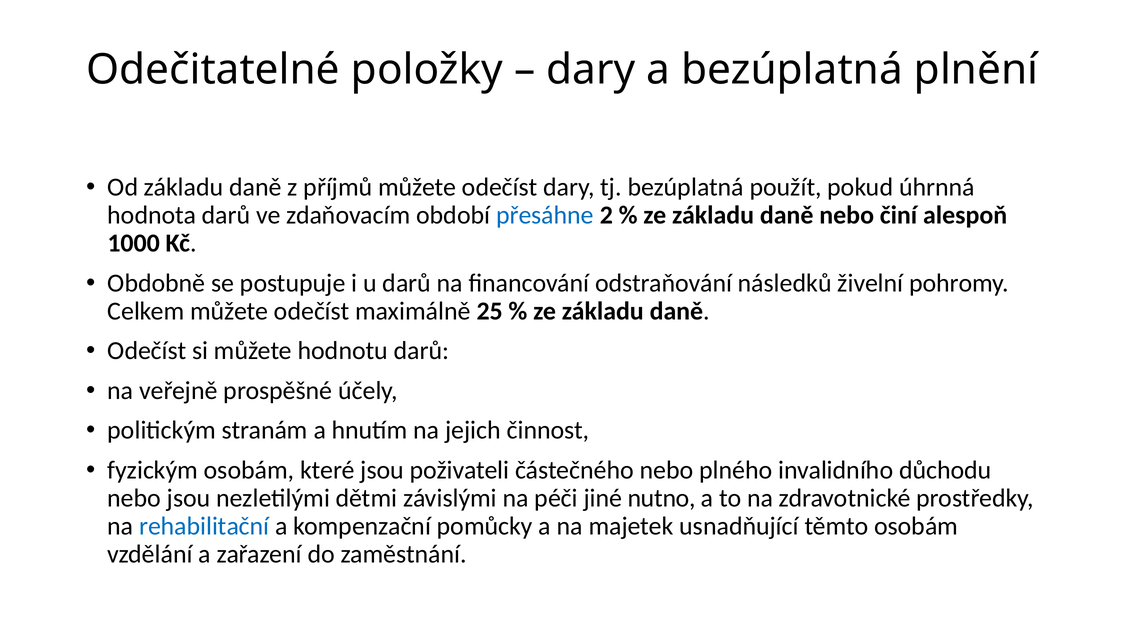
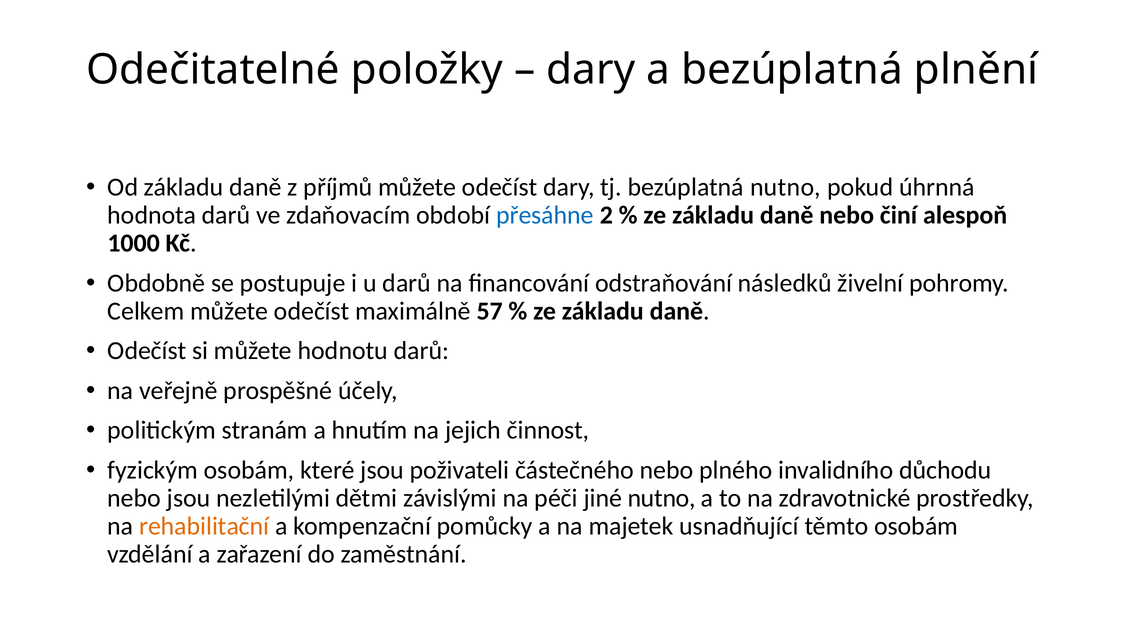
bezúplatná použít: použít -> nutno (785, 187)
25: 25 -> 57 (490, 311)
rehabilitační colour: blue -> orange (204, 526)
